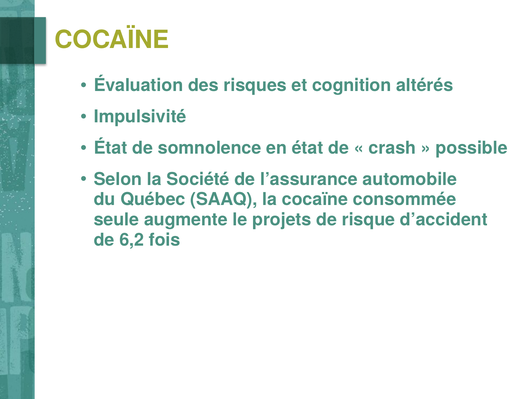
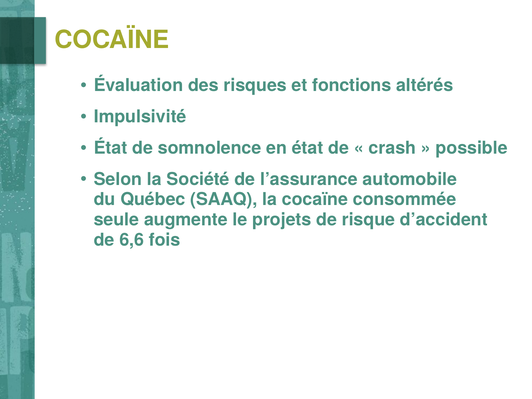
cognition: cognition -> fonctions (352, 85)
6,2: 6,2 -> 6,6 (132, 240)
